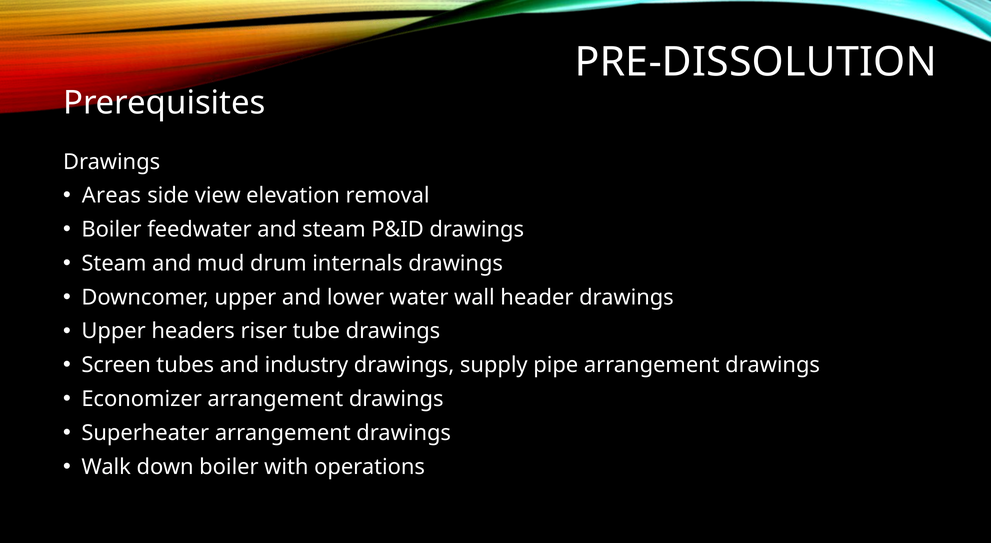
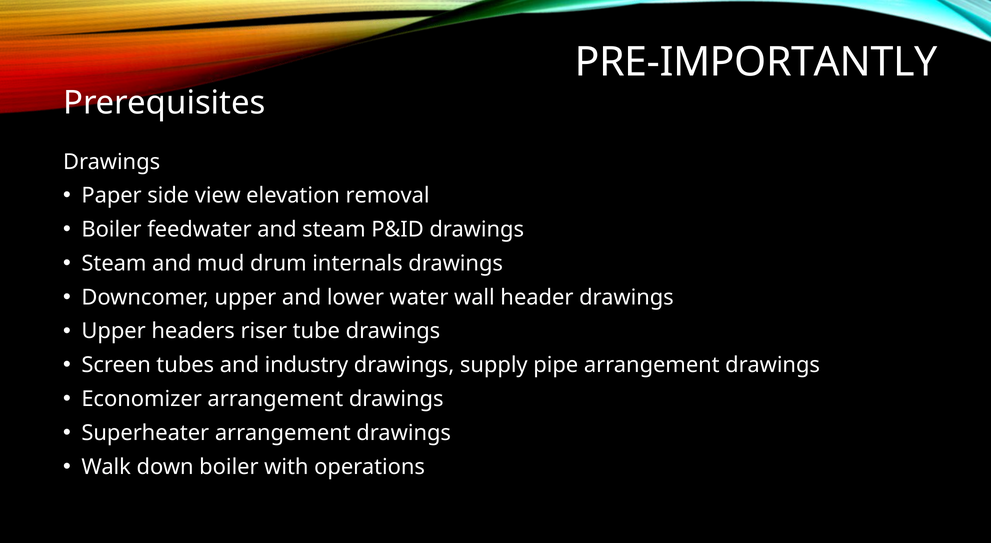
PRE-DISSOLUTION: PRE-DISSOLUTION -> PRE-IMPORTANTLY (756, 62)
Areas: Areas -> Paper (112, 196)
